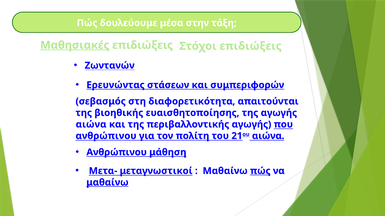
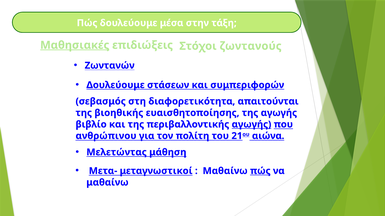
Στόχοι επιδιώξεις: επιδιώξεις -> ζωντανούς (251, 46)
Ερευνώντας: Ερευνώντας -> Δουλεύουμε (116, 85)
αιώνα: αιώνα -> βιβλίο (91, 125)
αγωγής underline: none -> present (251, 125)
Ανθρώπινου: Ανθρώπινου -> Μελετώντας (117, 153)
μαθαίνω underline: present -> none (107, 183)
